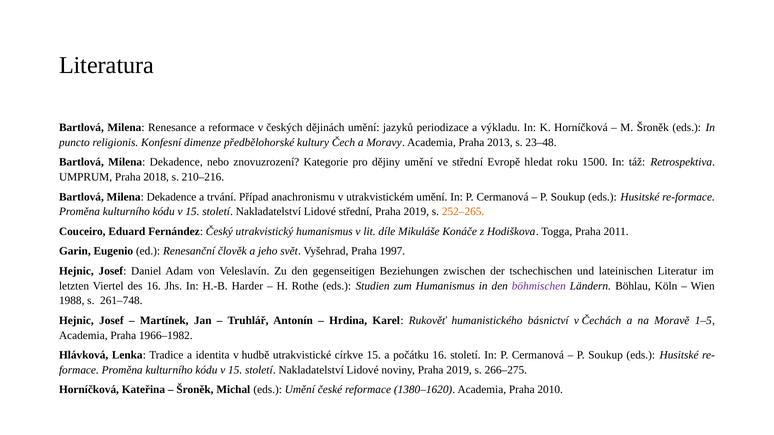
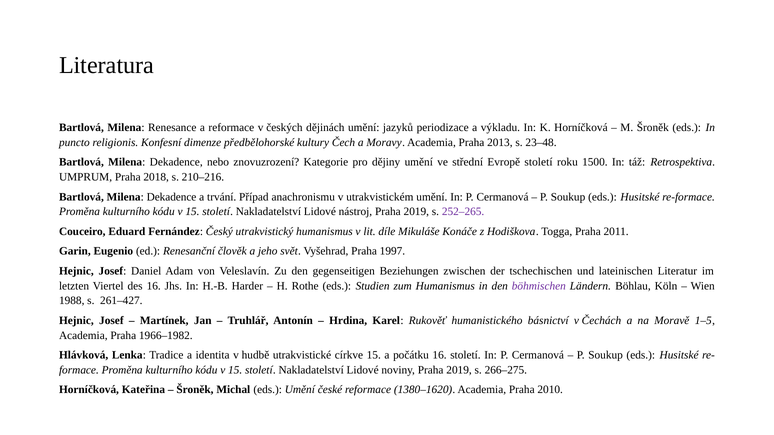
Evropě hledat: hledat -> století (538, 162)
Lidové střední: střední -> nástroj (355, 212)
252–265 colour: orange -> purple (463, 212)
261–748: 261–748 -> 261–427 (121, 301)
